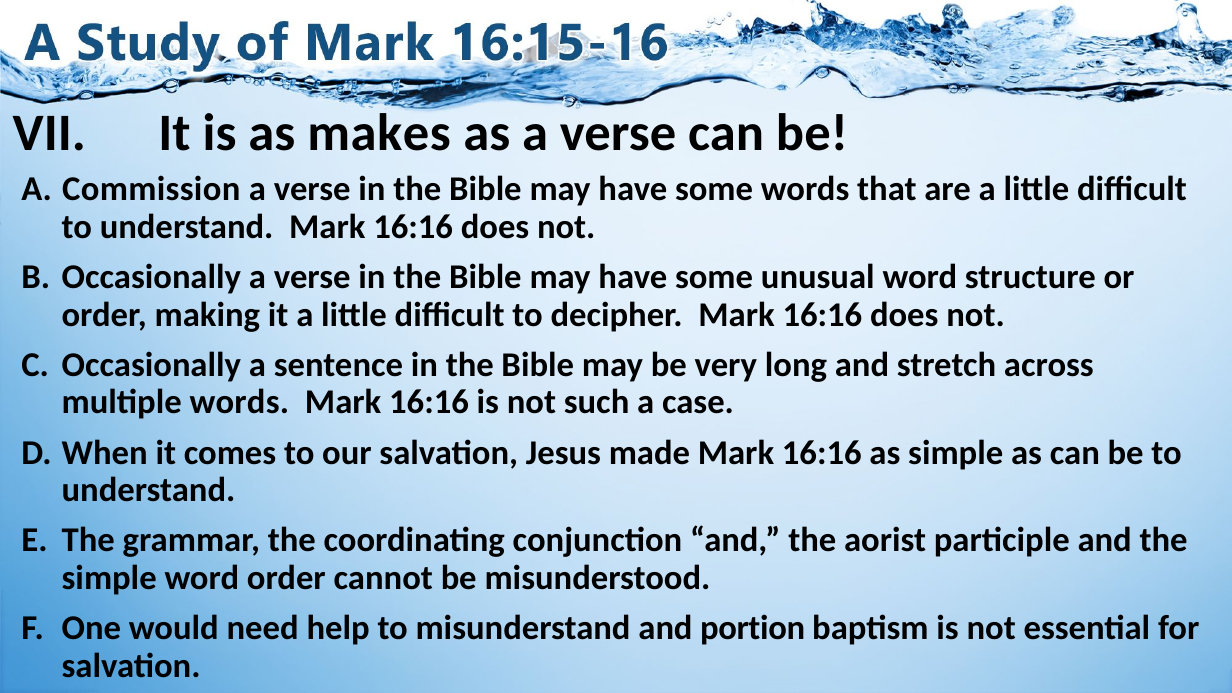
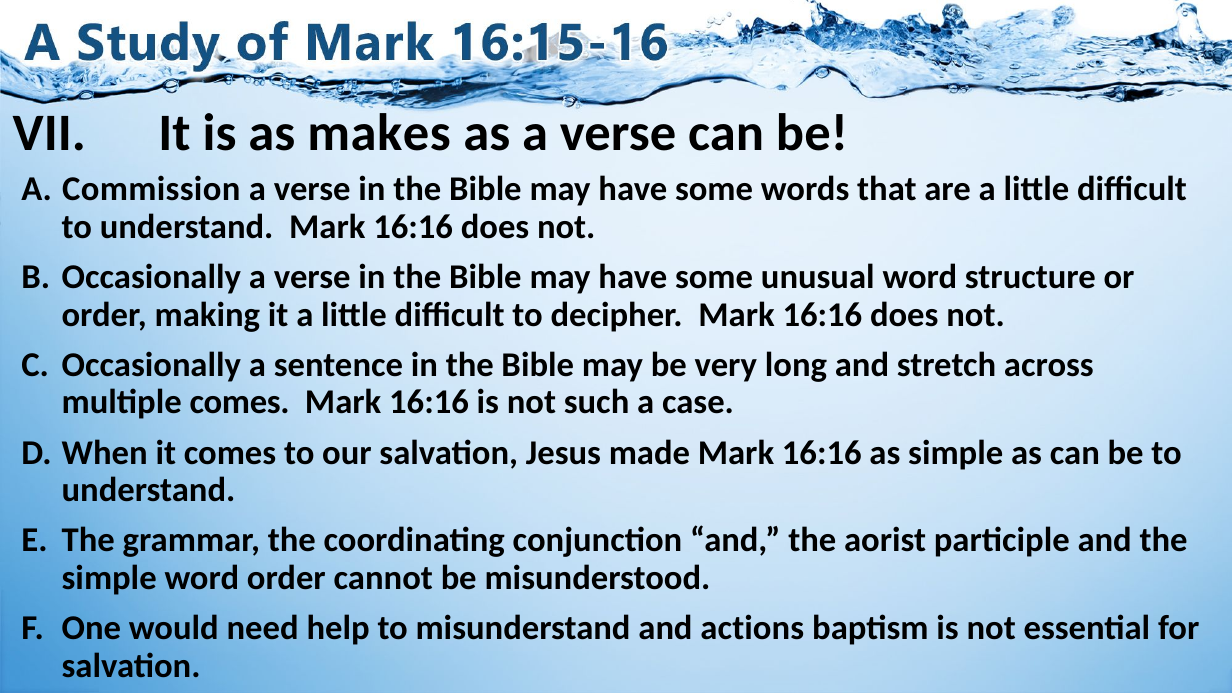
multiple words: words -> comes (240, 402)
portion: portion -> actions (752, 628)
